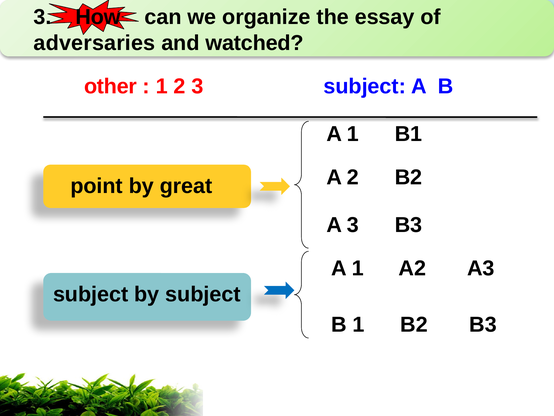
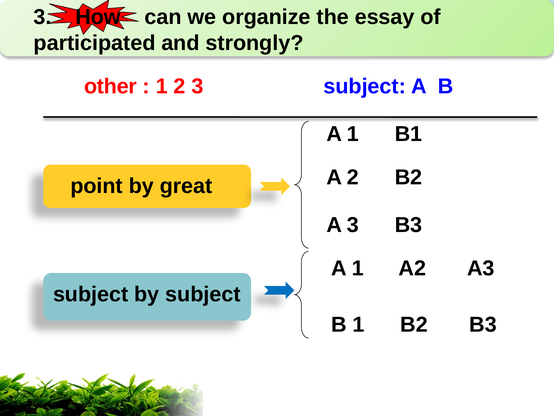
adversaries: adversaries -> participated (95, 43)
watched: watched -> strongly (255, 43)
